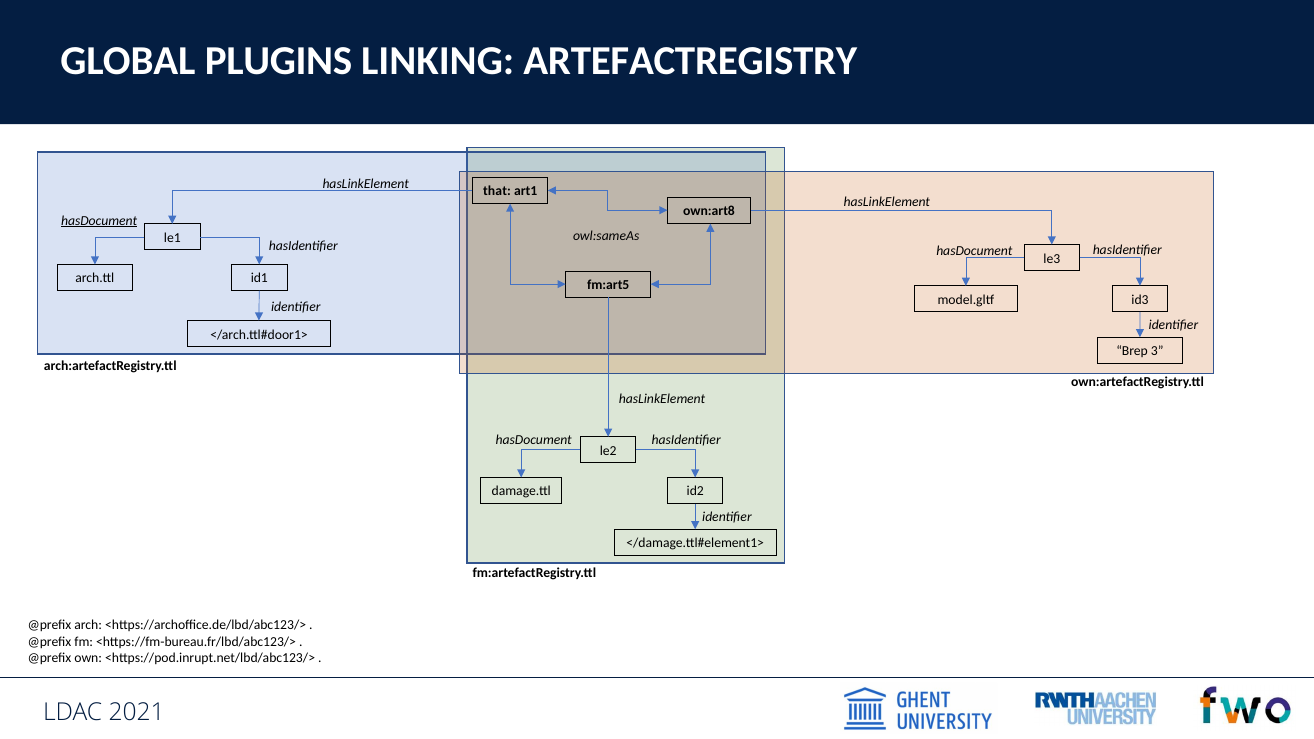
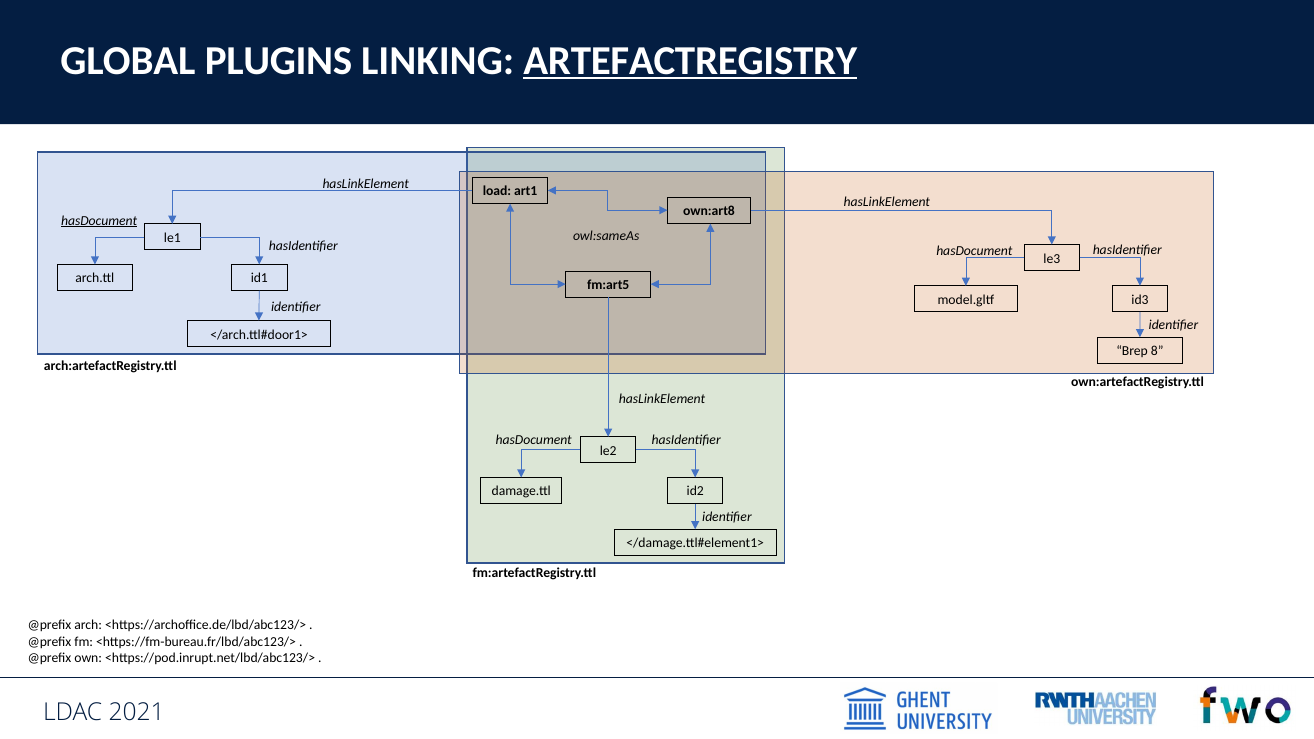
ARTEFACTREGISTRY underline: none -> present (690, 60)
that: that -> load (497, 191)
3: 3 -> 8 (1157, 351)
